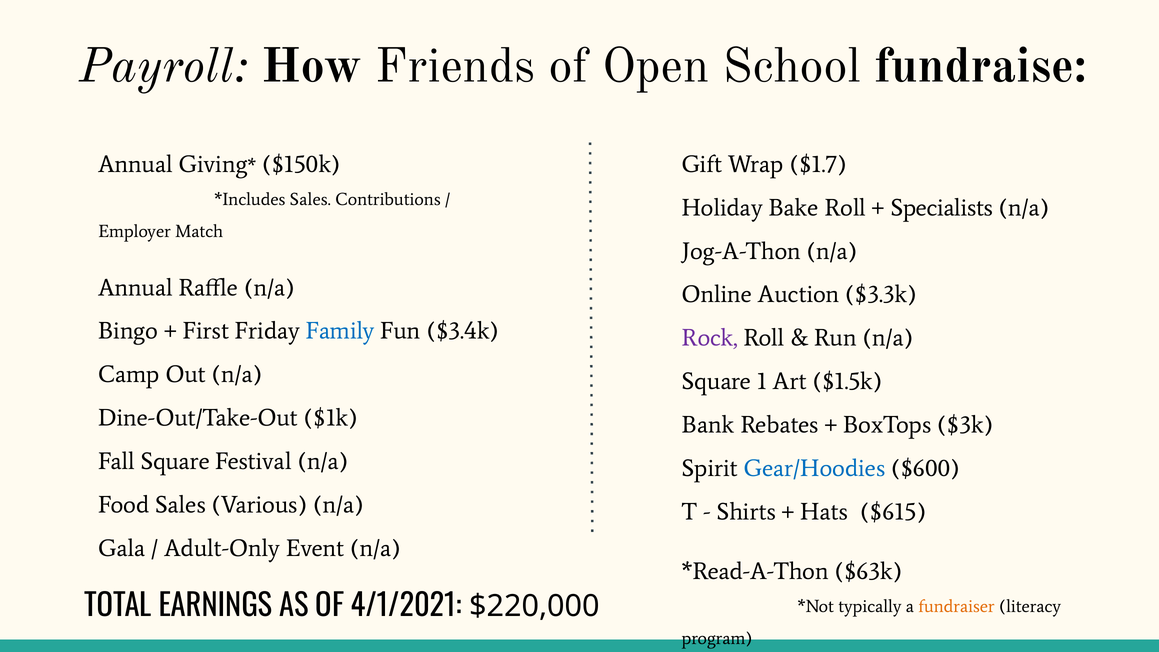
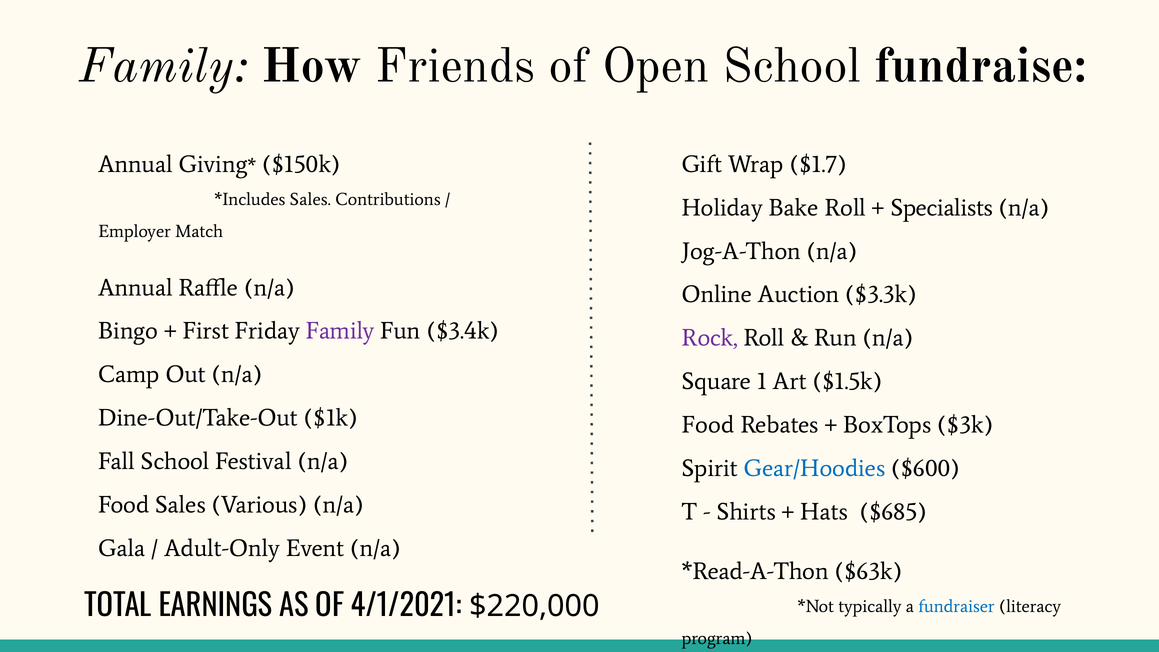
Payroll: Payroll -> Family (163, 66)
Family colour: blue -> purple (340, 331)
Bank: Bank -> Food (708, 425)
Fall Square: Square -> School (175, 461)
$615: $615 -> $685 (893, 512)
fundraiser colour: orange -> blue (957, 607)
